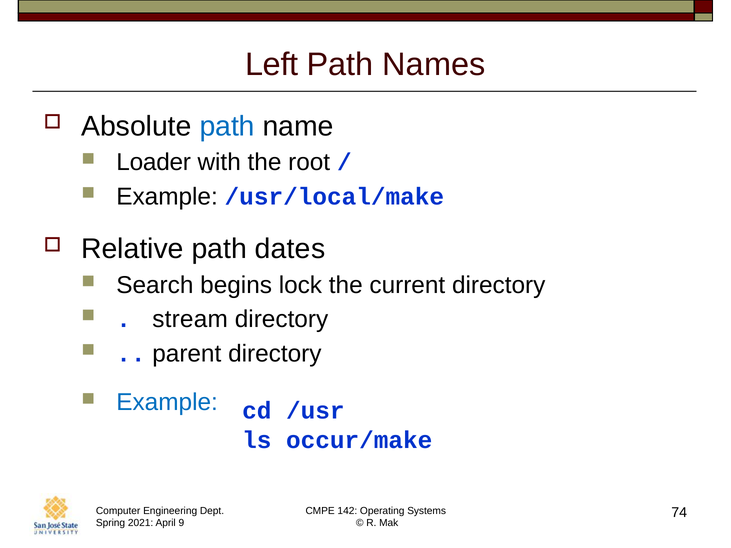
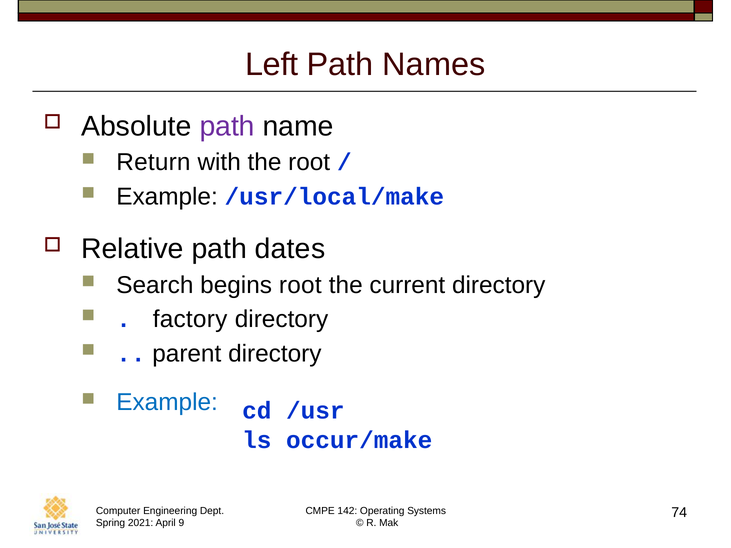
path colour: blue -> purple (227, 126)
Loader: Loader -> Return (153, 162)
begins lock: lock -> root (300, 285)
stream: stream -> factory (190, 320)
